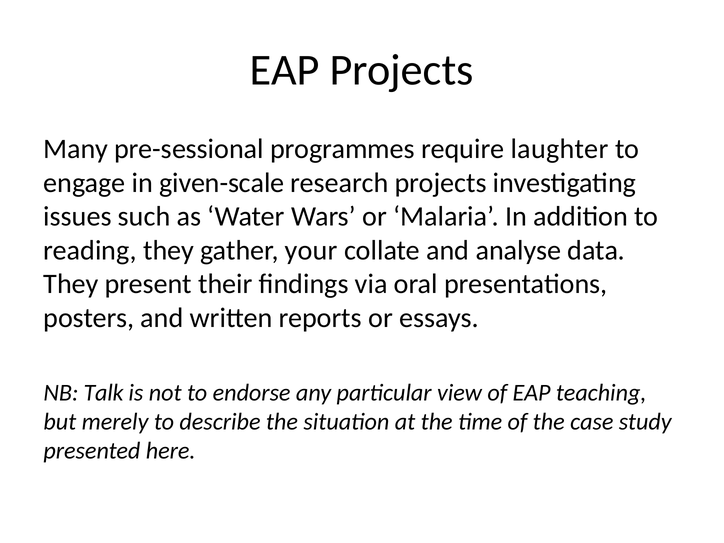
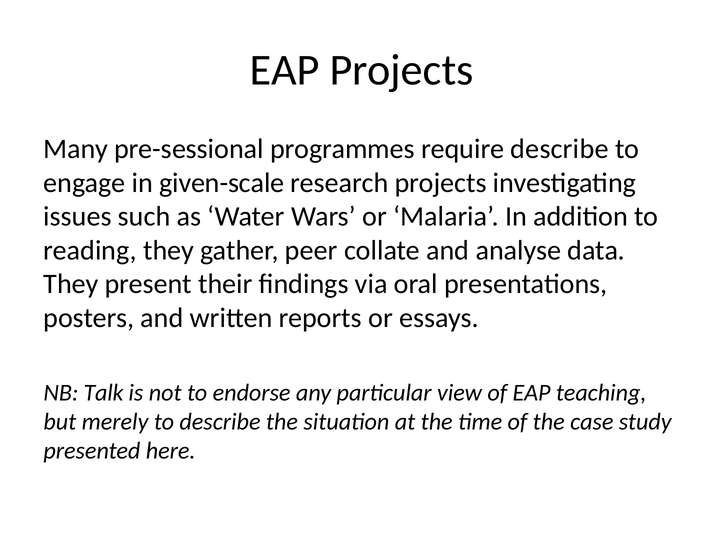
require laughter: laughter -> describe (560, 149)
your: your -> peer (311, 250)
